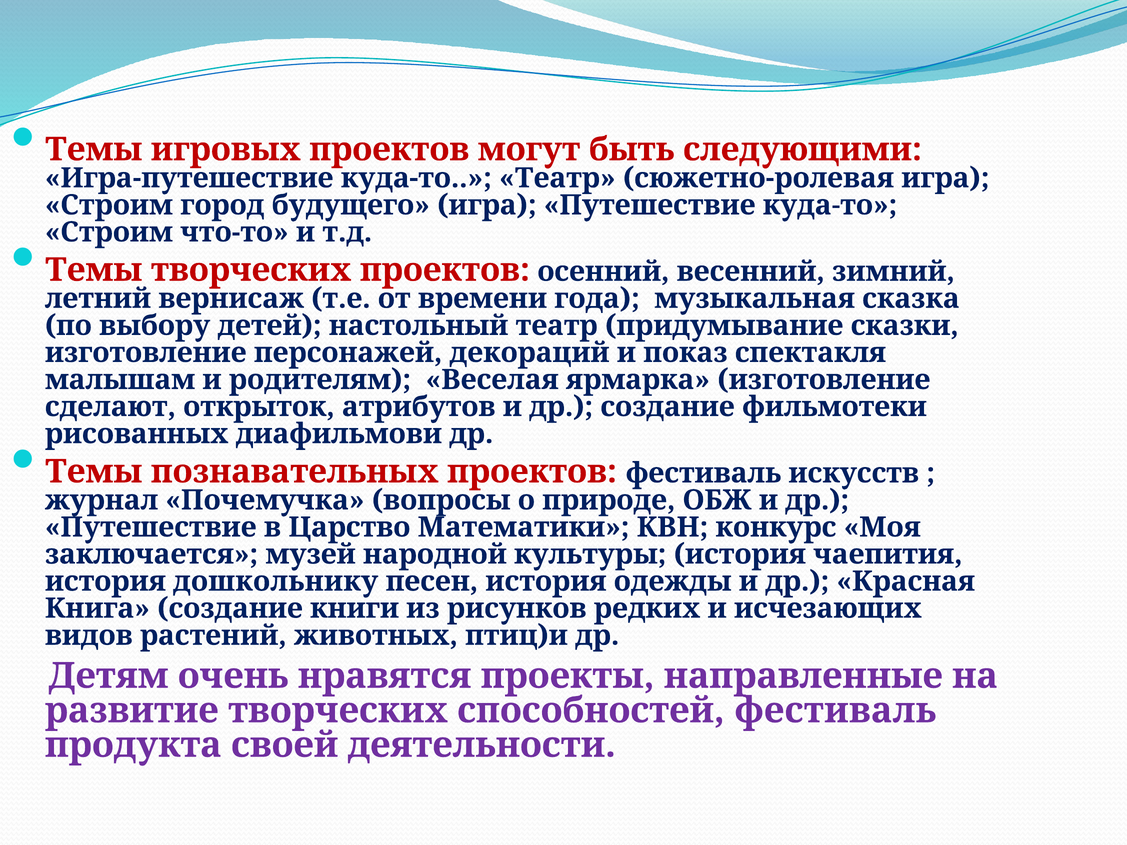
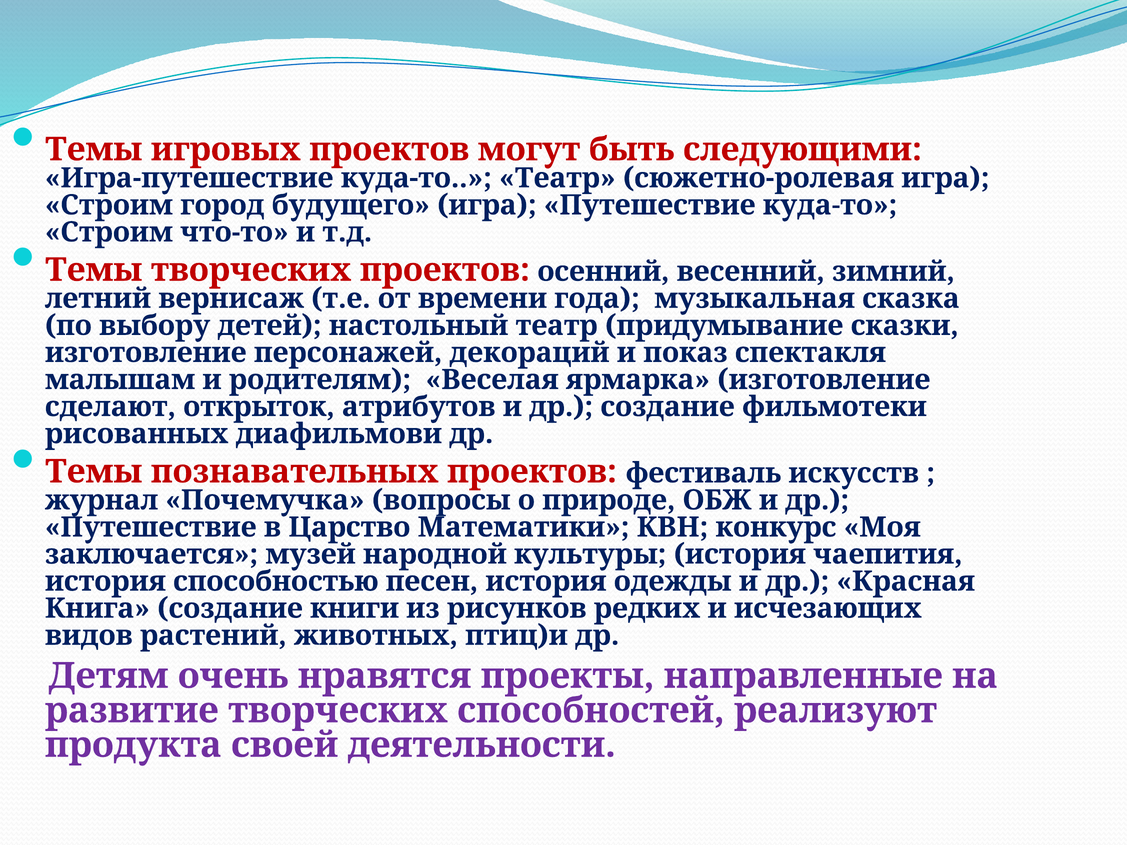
дошкольнику: дошкольнику -> способностью (276, 582)
способностей фестиваль: фестиваль -> реализуют (836, 711)
